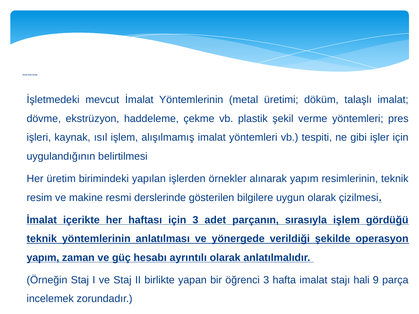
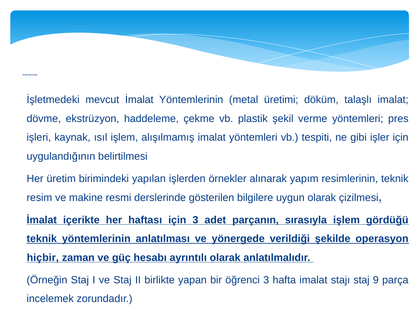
yapım: yapım -> hiçbir (43, 258)
stajı hali: hali -> staj (362, 280)
